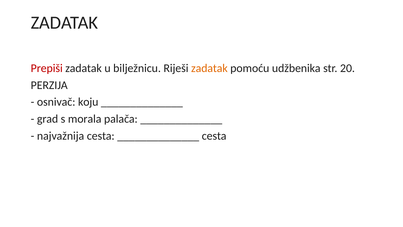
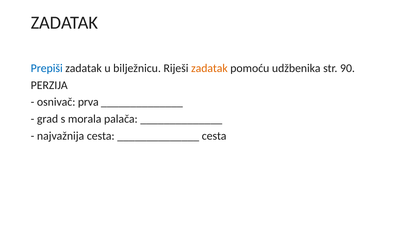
Prepiši colour: red -> blue (47, 68)
20: 20 -> 90 (347, 68)
koju: koju -> prva (88, 102)
